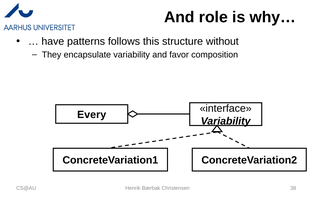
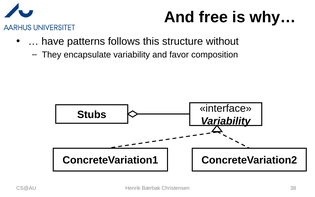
role: role -> free (213, 17)
Every: Every -> Stubs (92, 115)
